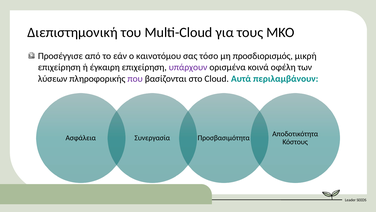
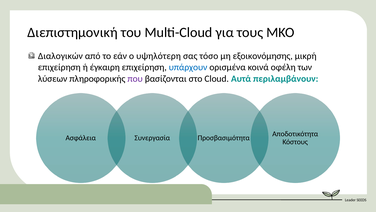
Προσέγγισε: Προσέγγισε -> Διαλογικών (60, 56)
καινοτόμου: καινοτόμου -> υψηλότερη (159, 56)
προσδιορισμός: προσδιορισμός -> εξοικονόμησης (263, 56)
υπάρχουν colour: purple -> blue (188, 67)
